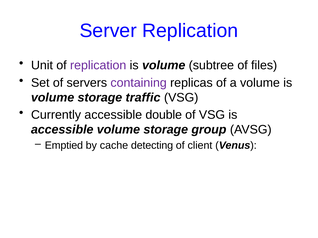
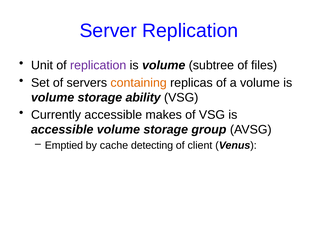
containing colour: purple -> orange (139, 83)
traffic: traffic -> ability (143, 98)
double: double -> makes (164, 115)
